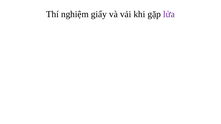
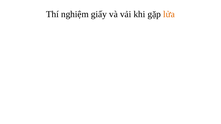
lửa colour: purple -> orange (169, 14)
